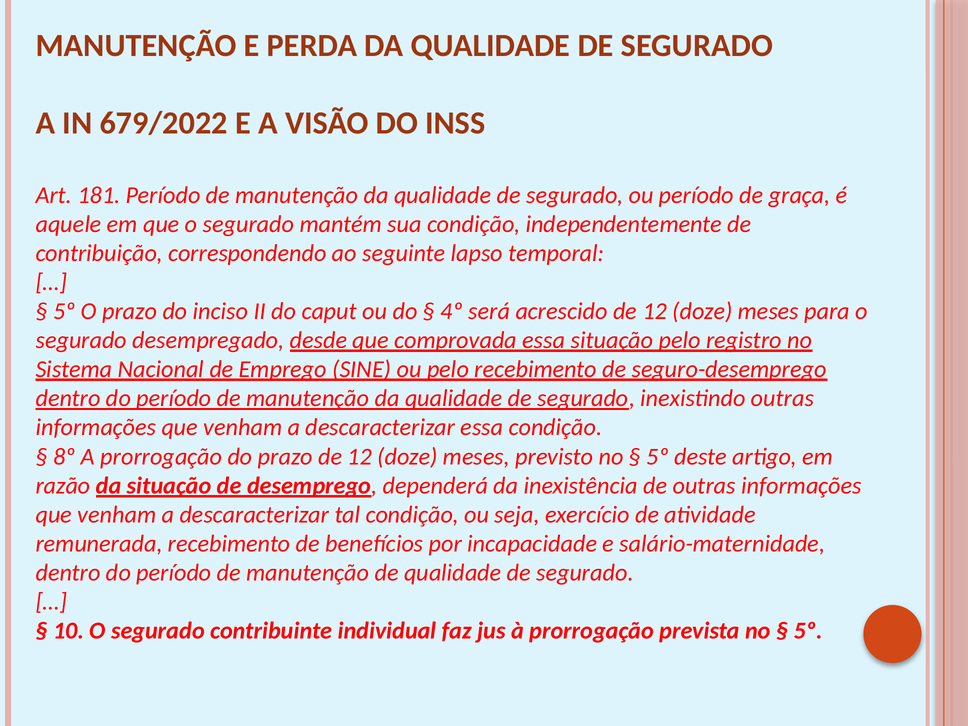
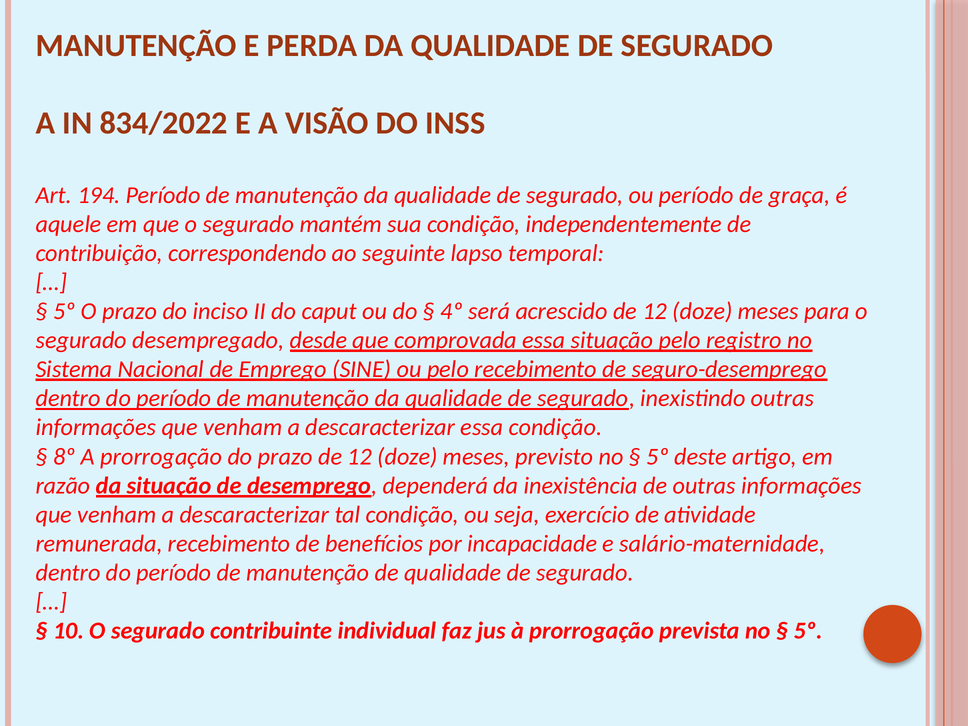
679/2022: 679/2022 -> 834/2022 (164, 123)
181: 181 -> 194 (99, 195)
